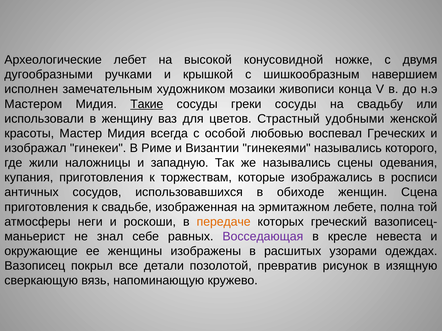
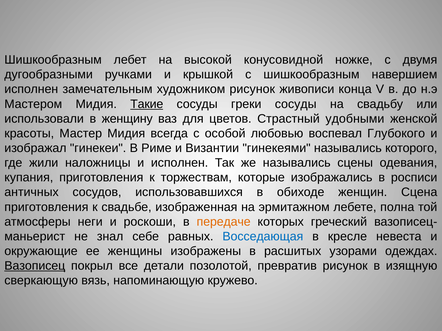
Археологические: Археологические -> Шишкообразным (53, 60)
художником мозаики: мозаики -> рисунок (252, 89)
Греческих: Греческих -> Глубокого (396, 134)
и западную: западную -> исполнен (180, 163)
Восседающая colour: purple -> blue (263, 237)
Вазописец underline: none -> present (35, 266)
